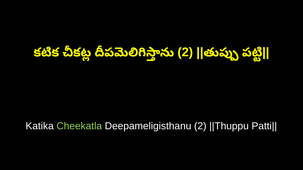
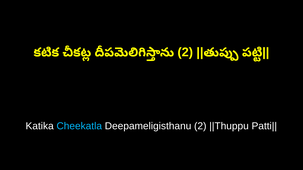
Cheekatla colour: light green -> light blue (79, 126)
